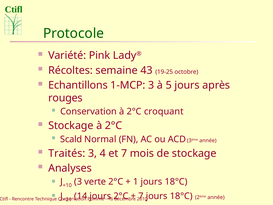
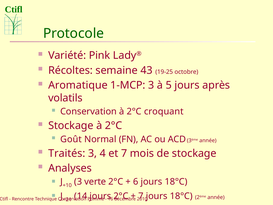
Echantillons: Echantillons -> Aromatique (78, 85)
rouges: rouges -> volatils (65, 98)
Scald: Scald -> Goût (71, 139)
1: 1 -> 6 (136, 182)
